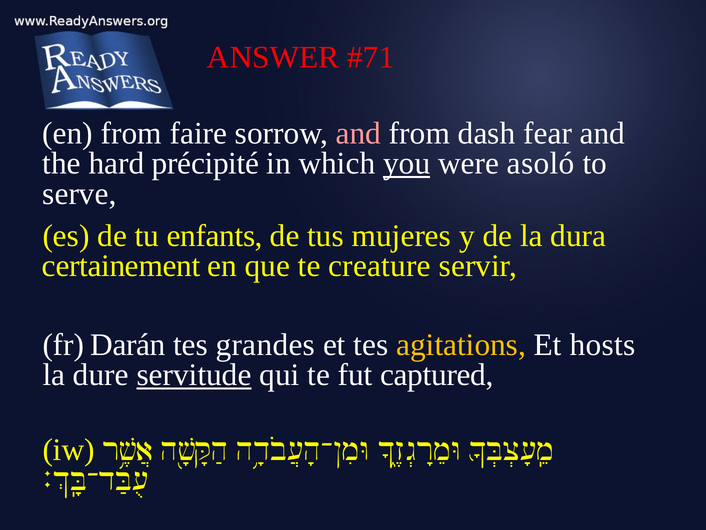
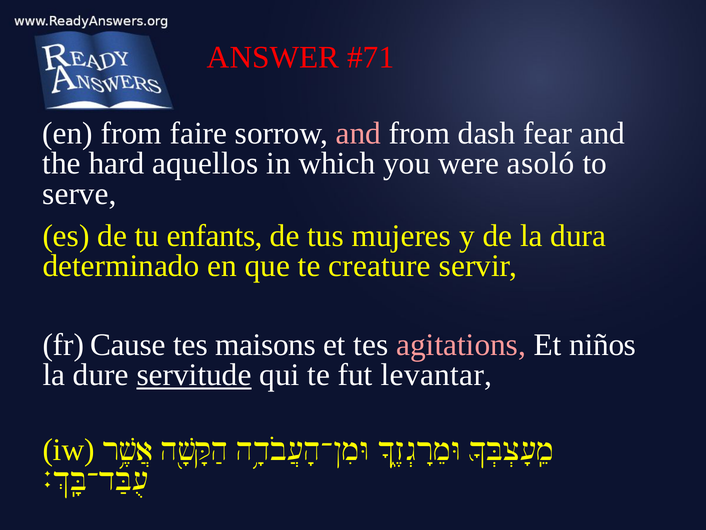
précipité: précipité -> aquellos (205, 163)
you underline: present -> none (407, 163)
certainement: certainement -> determinado (121, 266)
Darán: Darán -> Cause (128, 344)
grandes: grandes -> maisons (266, 344)
agitations colour: yellow -> pink (461, 344)
hosts: hosts -> niños (603, 344)
captured: captured -> levantar (437, 375)
